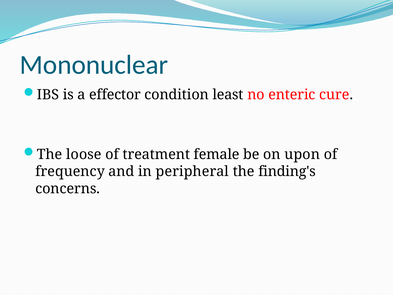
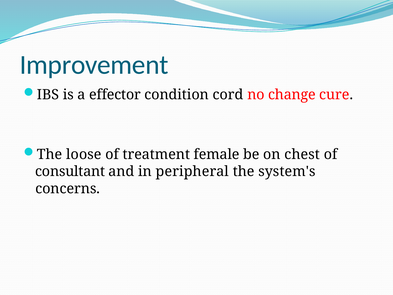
Mononuclear: Mononuclear -> Improvement (94, 65)
least: least -> cord (228, 95)
enteric: enteric -> change (292, 95)
upon: upon -> chest (302, 154)
frequency: frequency -> consultant (70, 171)
finding's: finding's -> system's (287, 171)
